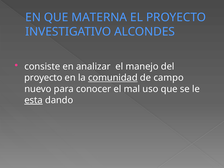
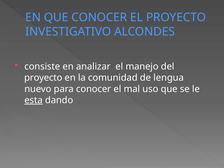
QUE MATERNA: MATERNA -> CONOCER (99, 17)
comunidad underline: present -> none (113, 78)
campo: campo -> lengua (169, 78)
